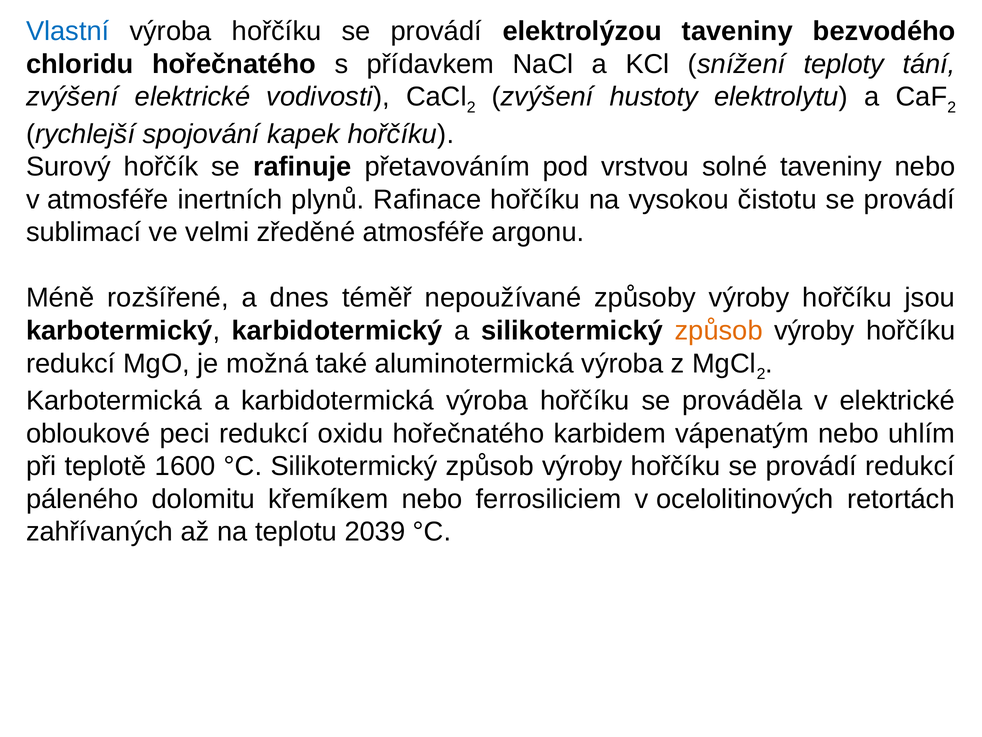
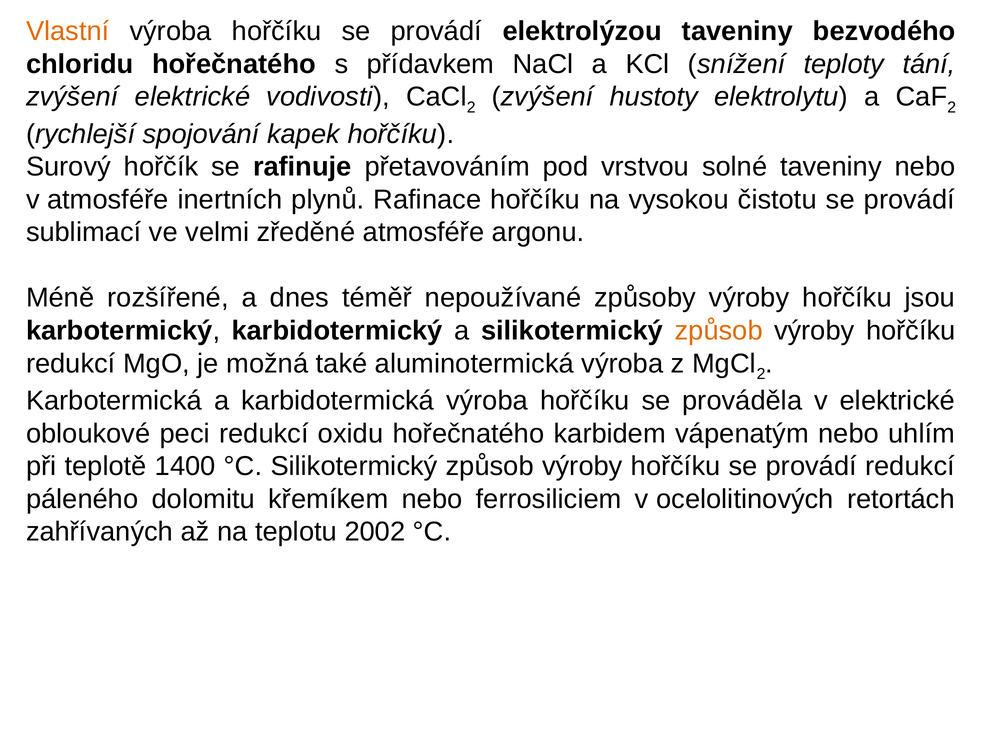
Vlastní colour: blue -> orange (68, 31)
1600: 1600 -> 1400 (185, 466)
2039: 2039 -> 2002 (375, 531)
